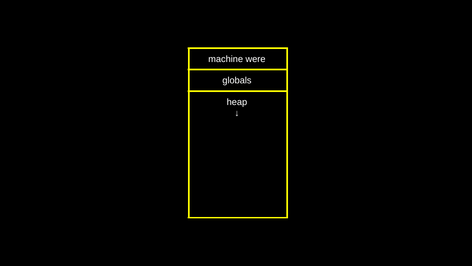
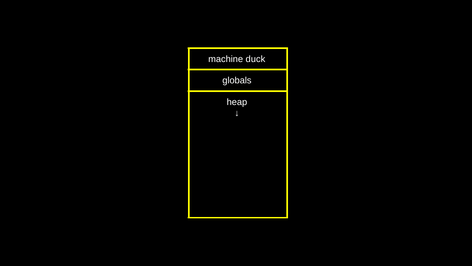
were: were -> duck (255, 59)
